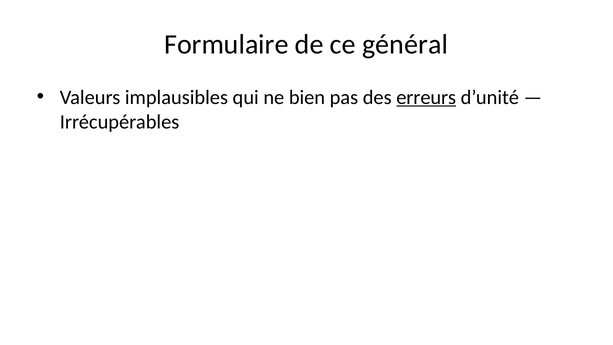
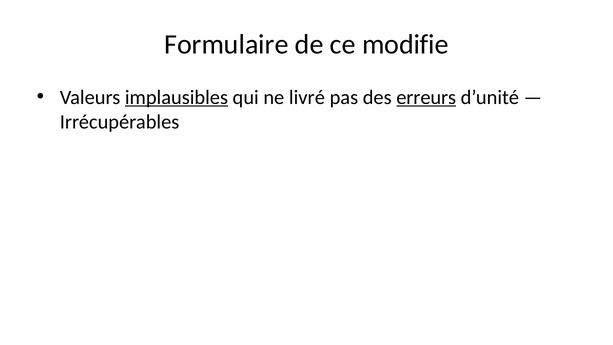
général: général -> modifie (405, 44)
implausibles underline: none -> present (176, 97)
bien: bien -> livré (307, 97)
